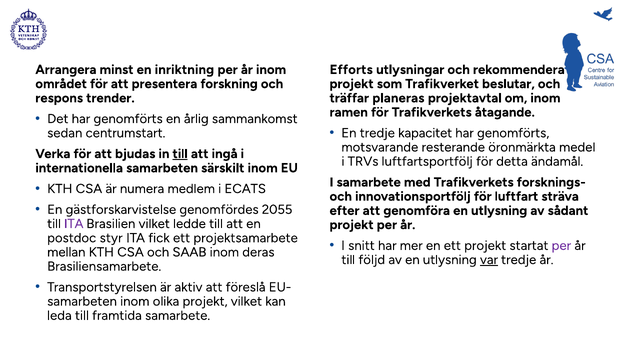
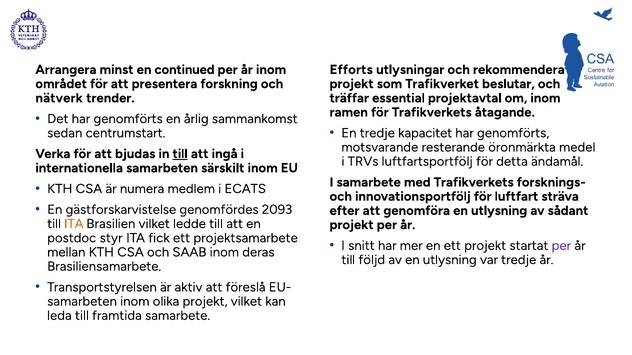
inriktning: inriktning -> continued (185, 70)
respons: respons -> nätverk (59, 98)
planeras: planeras -> essential (398, 98)
2055: 2055 -> 2093 (277, 210)
ITA colour: purple -> orange (74, 224)
var underline: present -> none (489, 260)
